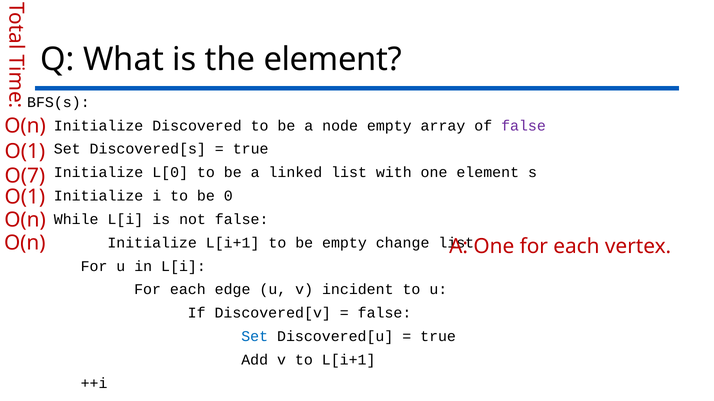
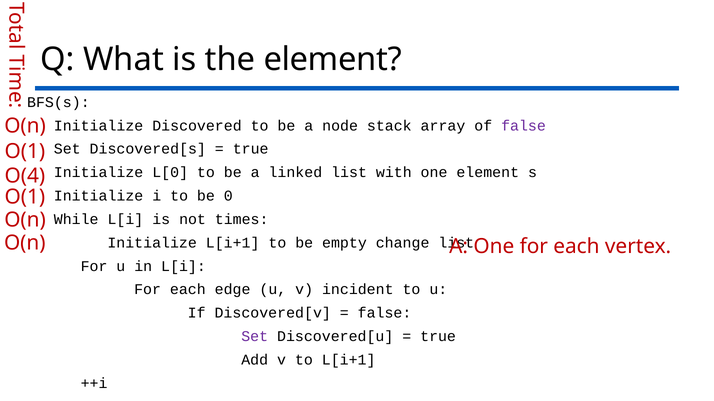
node empty: empty -> stack (389, 126)
O(7: O(7 -> O(4 (25, 176)
not false: false -> times (242, 220)
Set colour: blue -> purple (255, 337)
